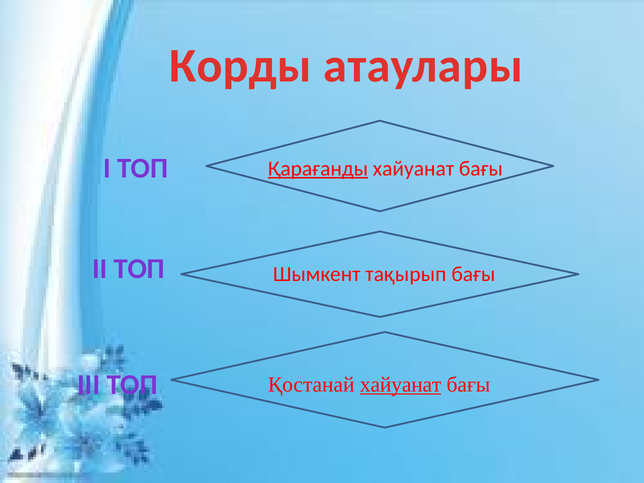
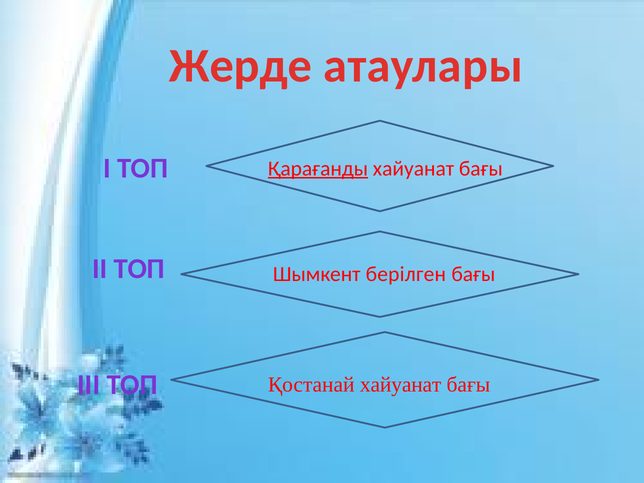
Корды: Корды -> Жерде (241, 66)
тақырып: тақырып -> берілген (406, 274)
хайуанат underline: present -> none (401, 385)
